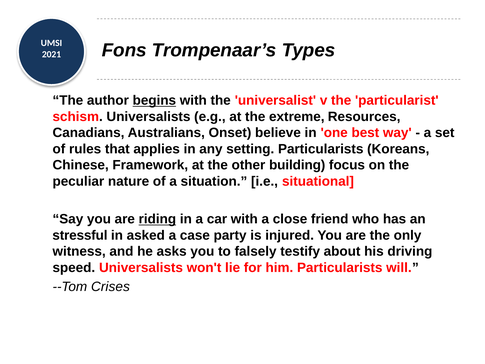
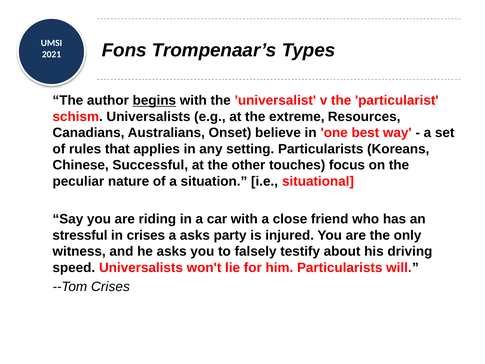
Framework: Framework -> Successful (150, 165)
building: building -> touches (297, 165)
riding underline: present -> none (157, 219)
in asked: asked -> crises (146, 235)
a case: case -> asks (195, 235)
